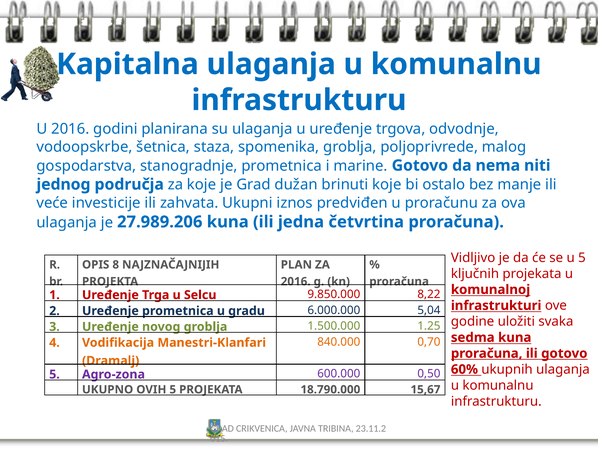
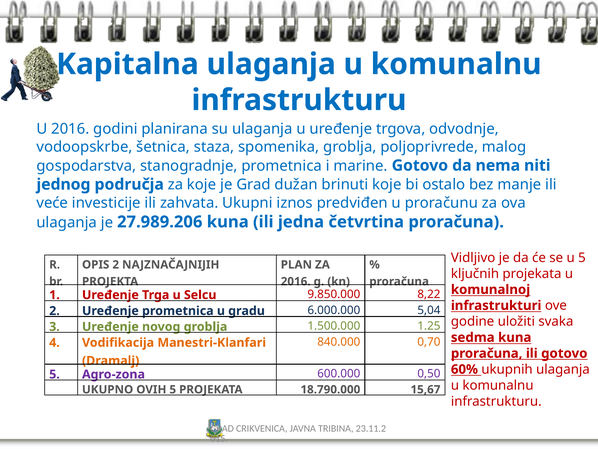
OPIS 8: 8 -> 2 (116, 264)
